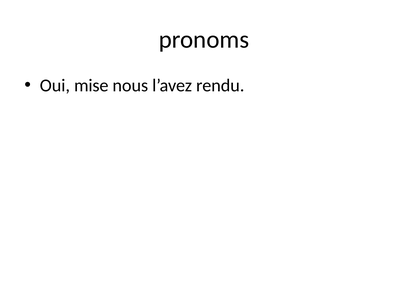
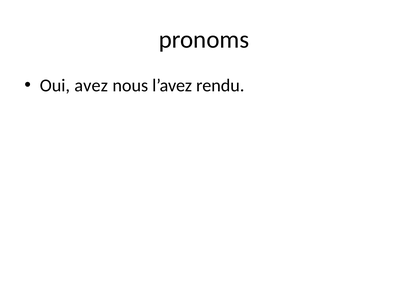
mise: mise -> avez (91, 86)
